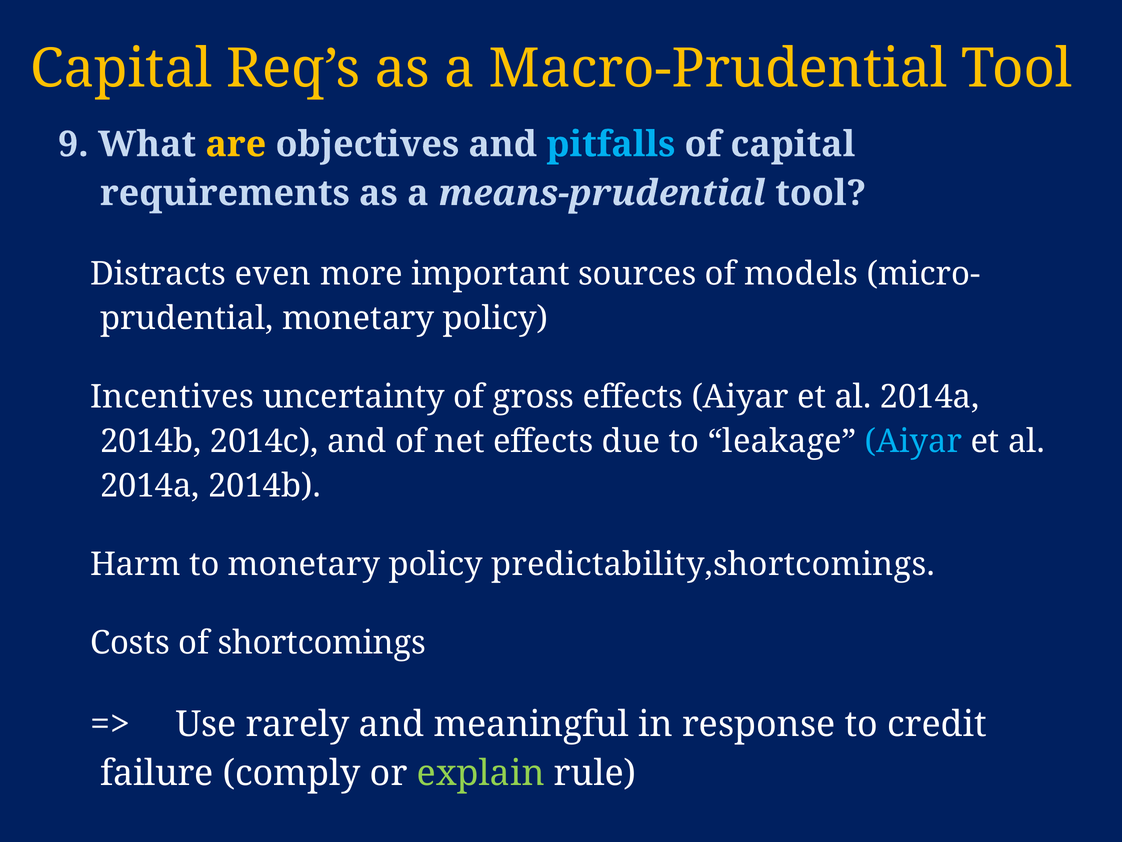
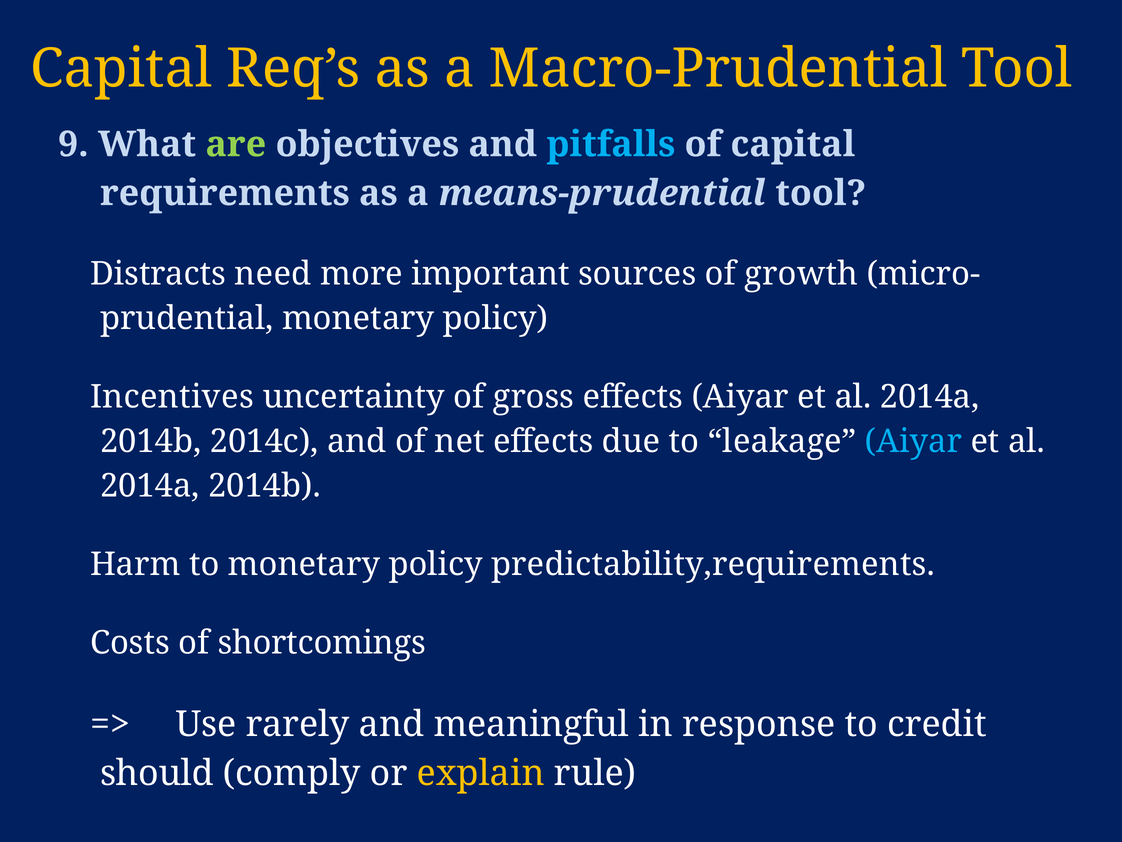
are colour: yellow -> light green (236, 144)
even: even -> need (273, 274)
models: models -> growth (801, 274)
predictability,shortcomings: predictability,shortcomings -> predictability,requirements (713, 564)
failure: failure -> should (157, 773)
explain colour: light green -> yellow (481, 773)
